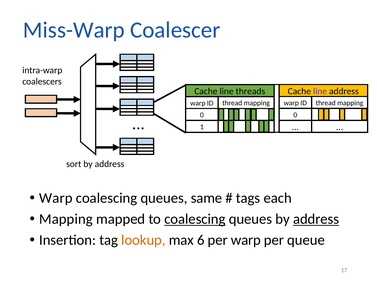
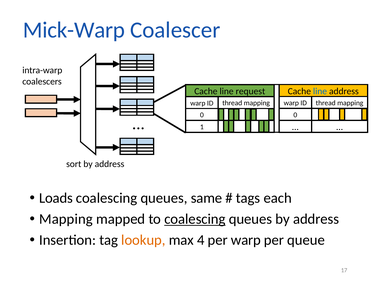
Miss-Warp: Miss-Warp -> Mick-Warp (74, 30)
line colour: purple -> blue (320, 91)
threads: threads -> request (250, 91)
Warp: Warp -> Loads (56, 198)
address underline: present -> none (316, 219)
6: 6 -> 4 (201, 240)
